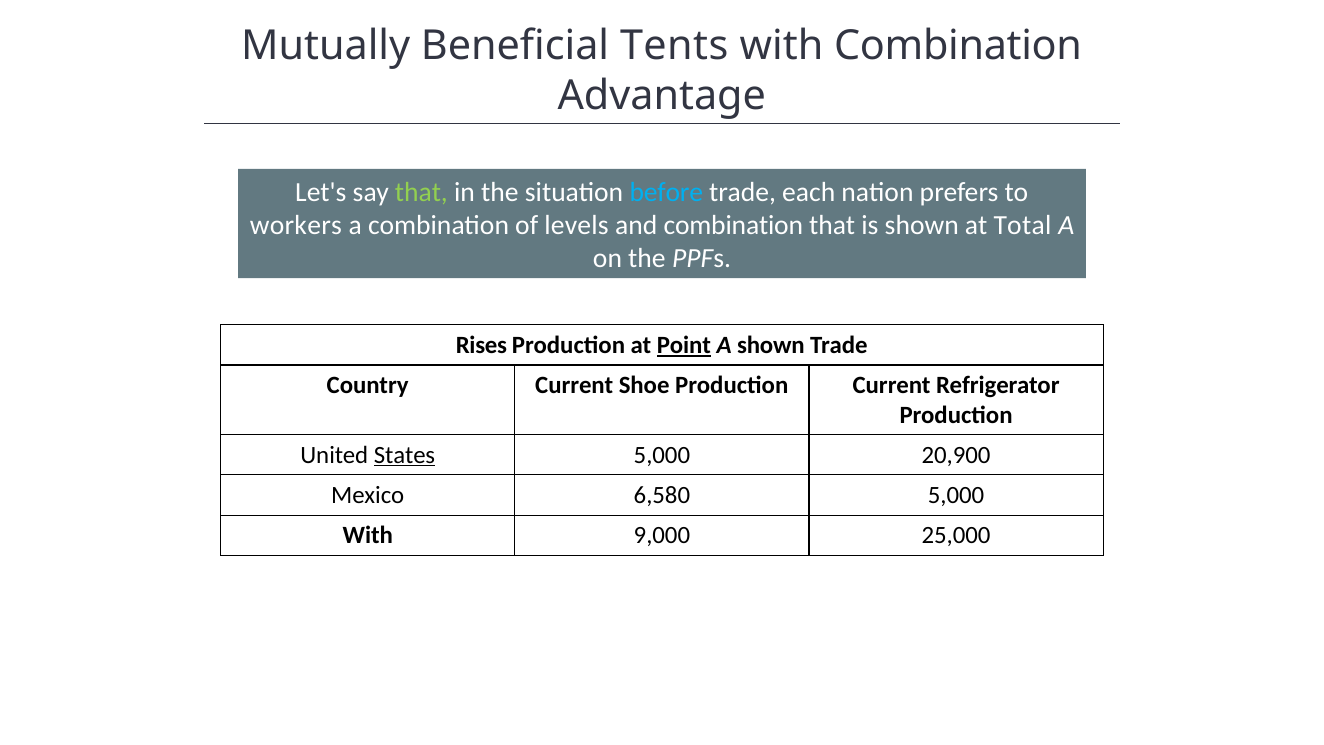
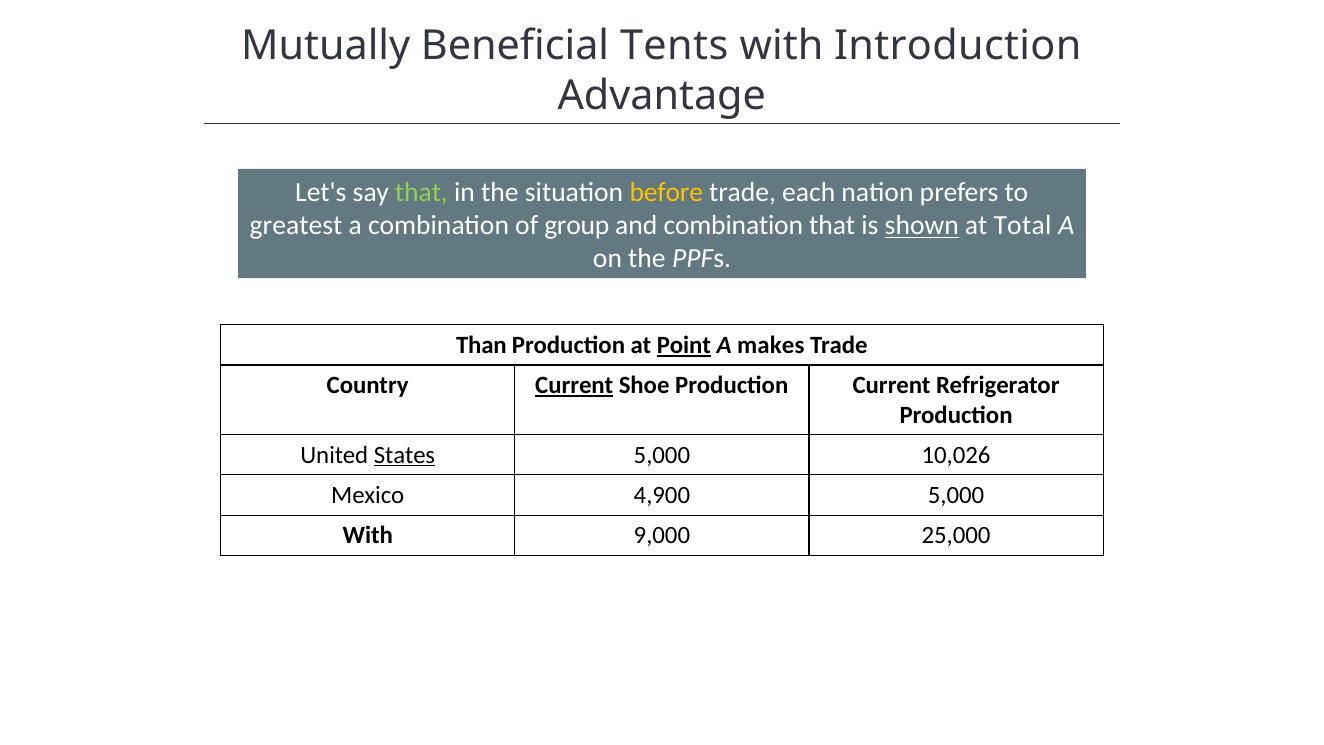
with Combination: Combination -> Introduction (958, 46)
before colour: light blue -> yellow (666, 192)
workers: workers -> greatest (296, 225)
levels: levels -> group (577, 225)
shown underline: none -> present (922, 225)
Rises: Rises -> Than (481, 345)
A shown: shown -> makes (771, 345)
Current underline: none -> present (574, 385)
20,900: 20,900 -> 10,026 (956, 455)
6,580: 6,580 -> 4,900 (662, 495)
